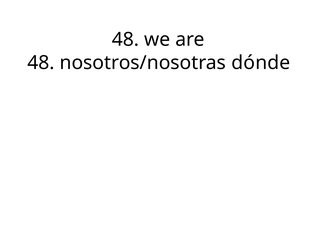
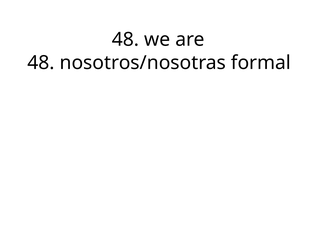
dónde: dónde -> formal (261, 63)
